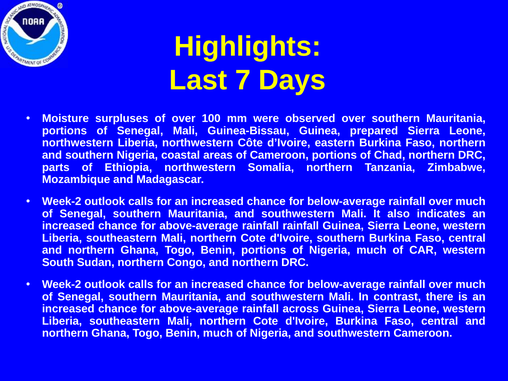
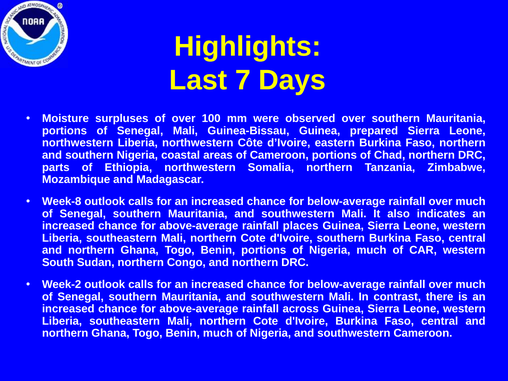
Week-2: Week-2 -> Week-8 (62, 202)
rainfall rainfall: rainfall -> places (301, 226)
